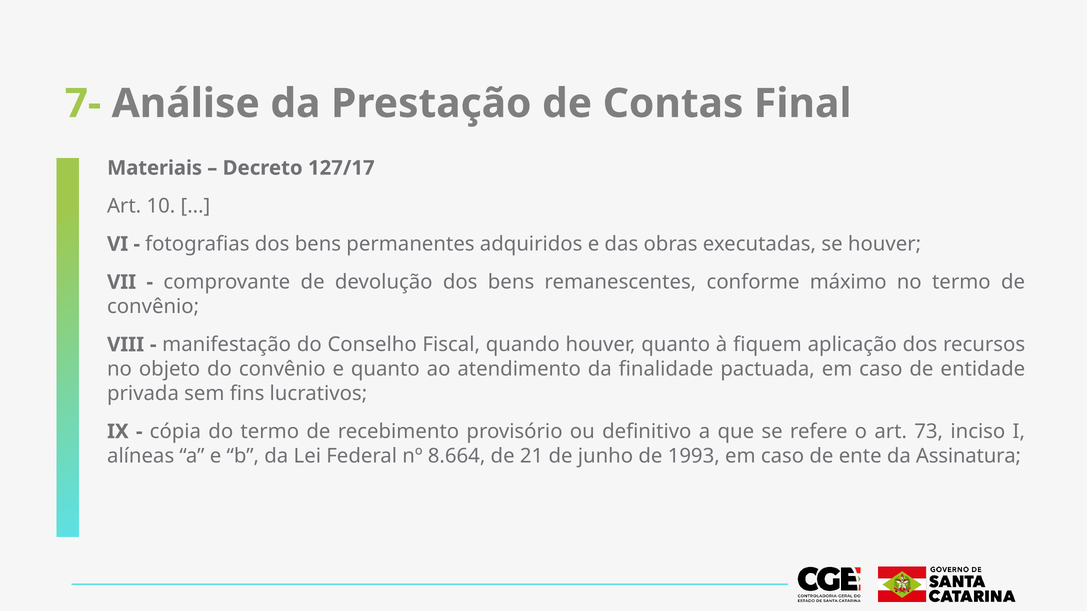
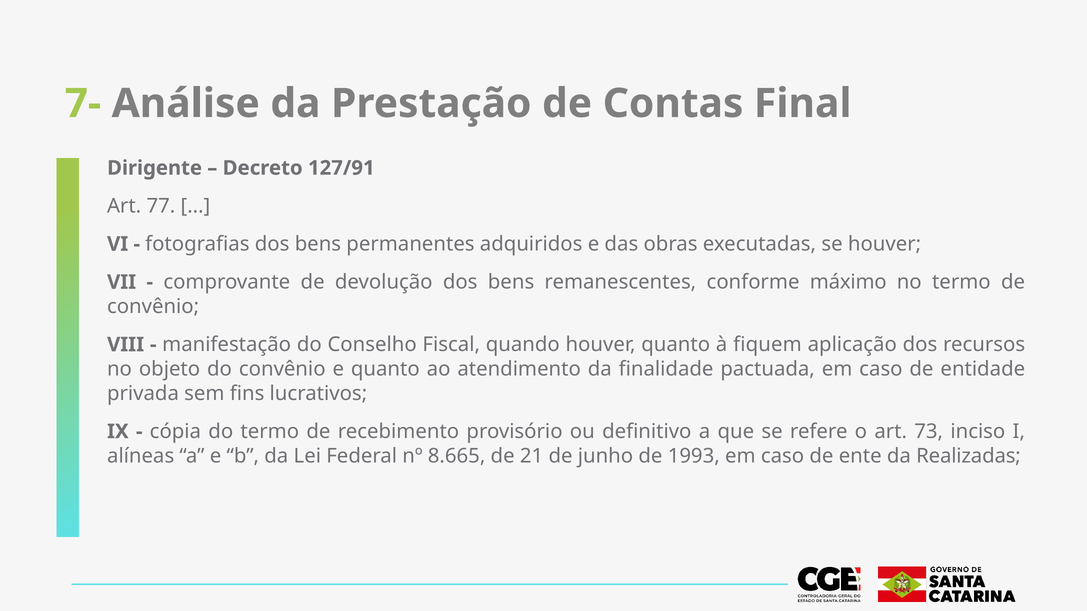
Materiais: Materiais -> Dirigente (155, 168)
127/17: 127/17 -> 127/91 (341, 168)
10: 10 -> 77 (161, 206)
8.664: 8.664 -> 8.665 (457, 456)
Assinatura: Assinatura -> Realizadas (969, 456)
